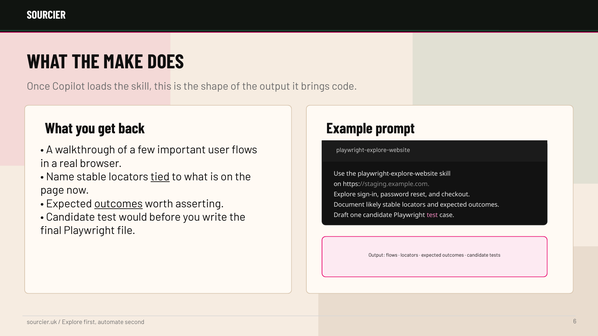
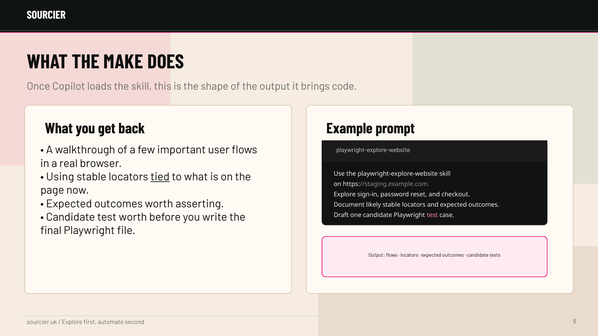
Name: Name -> Using (60, 177)
outcomes underline: present -> none (118, 204)
test would: would -> worth (133, 217)
